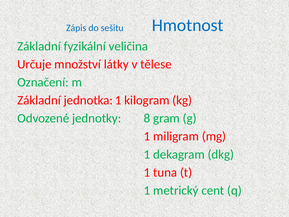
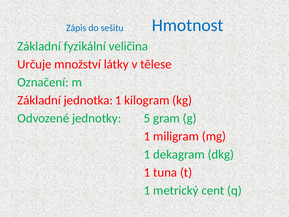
8: 8 -> 5 (147, 118)
